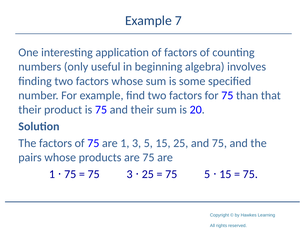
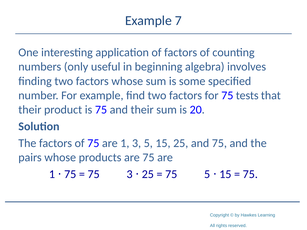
than: than -> tests (247, 95)
